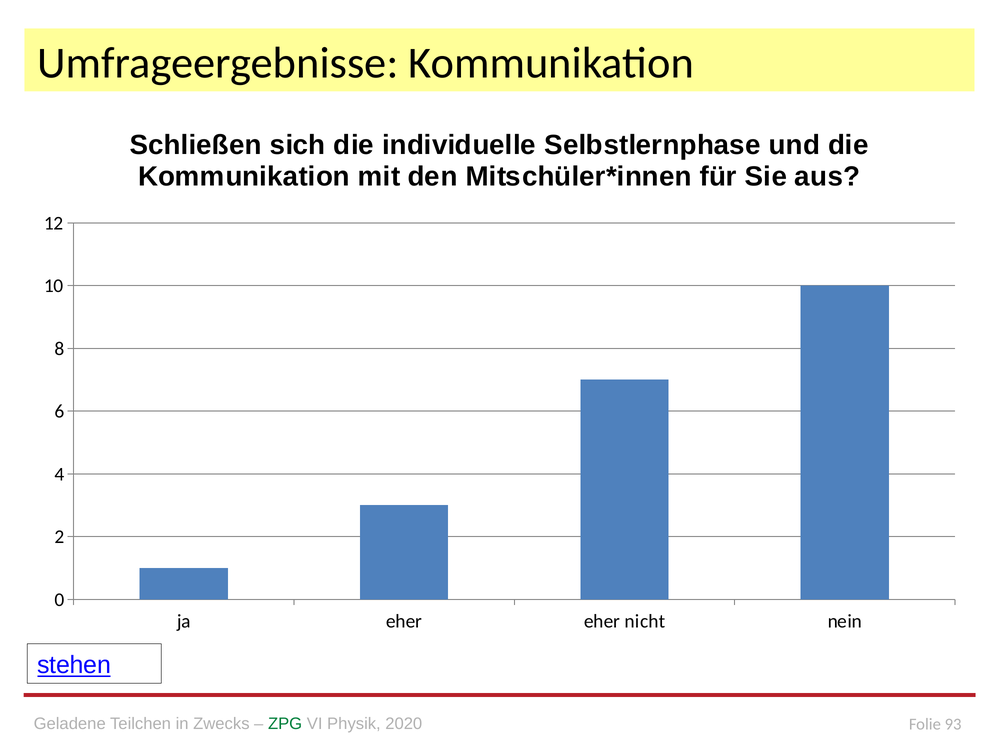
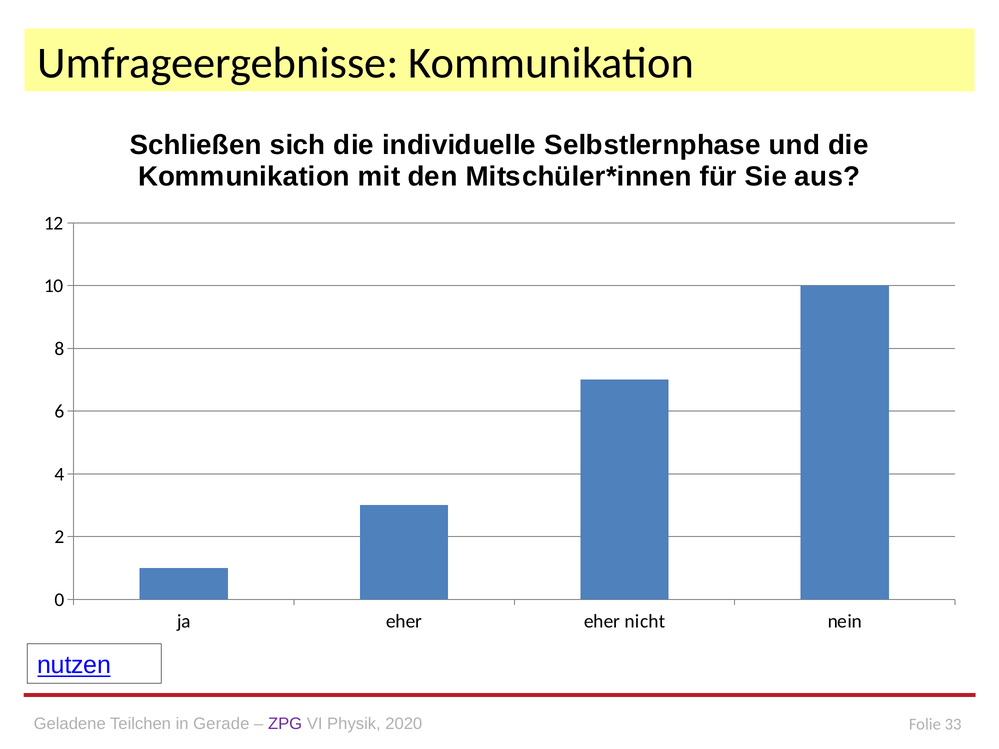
stehen: stehen -> nutzen (74, 665)
Zwecks: Zwecks -> Gerade (221, 724)
ZPG colour: green -> purple (285, 724)
93: 93 -> 33 (953, 725)
